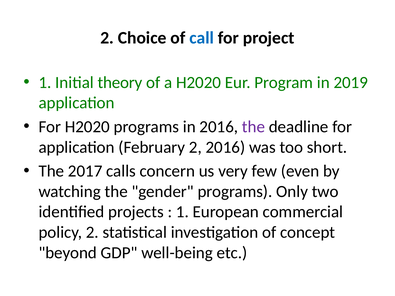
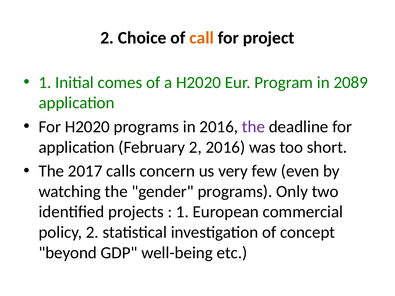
call colour: blue -> orange (202, 38)
theory: theory -> comes (120, 82)
2019: 2019 -> 2089 (351, 82)
